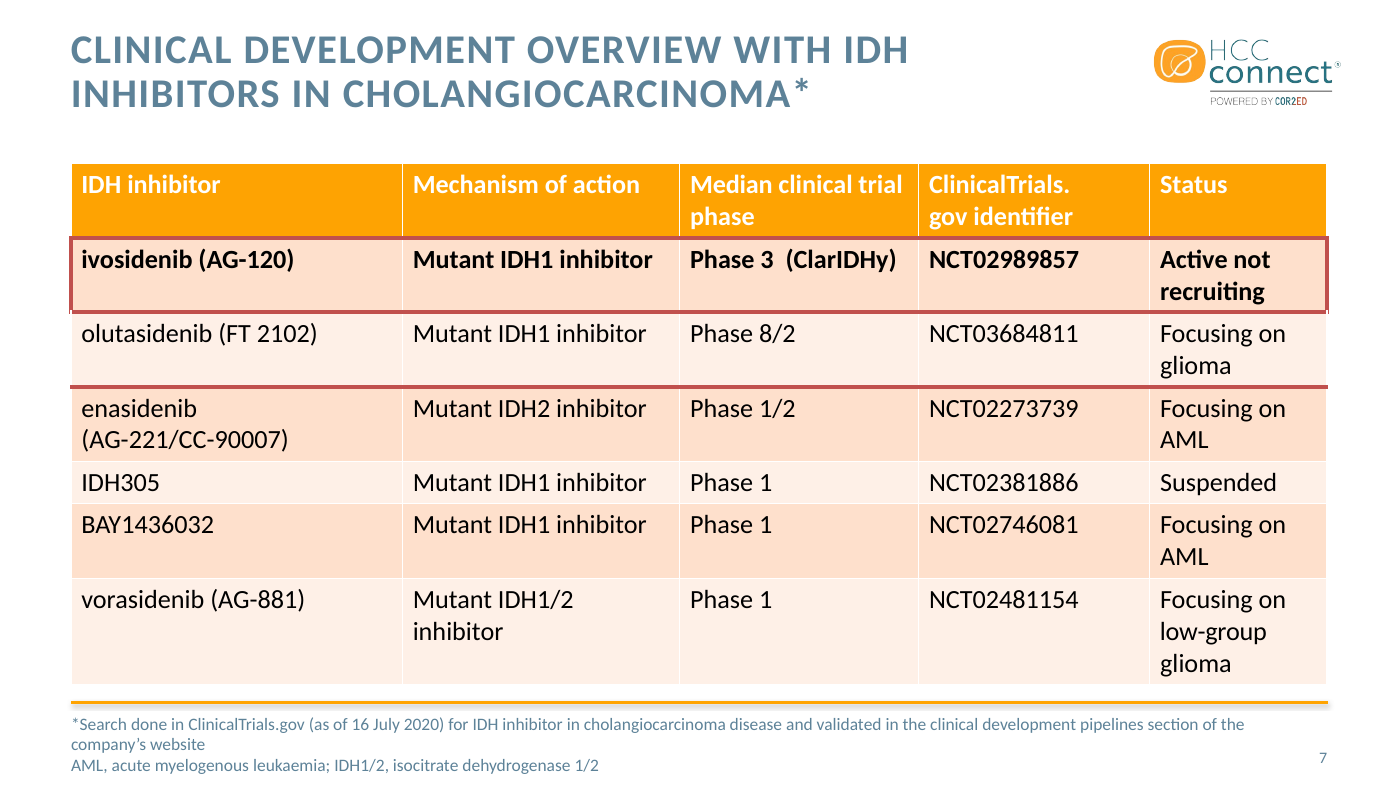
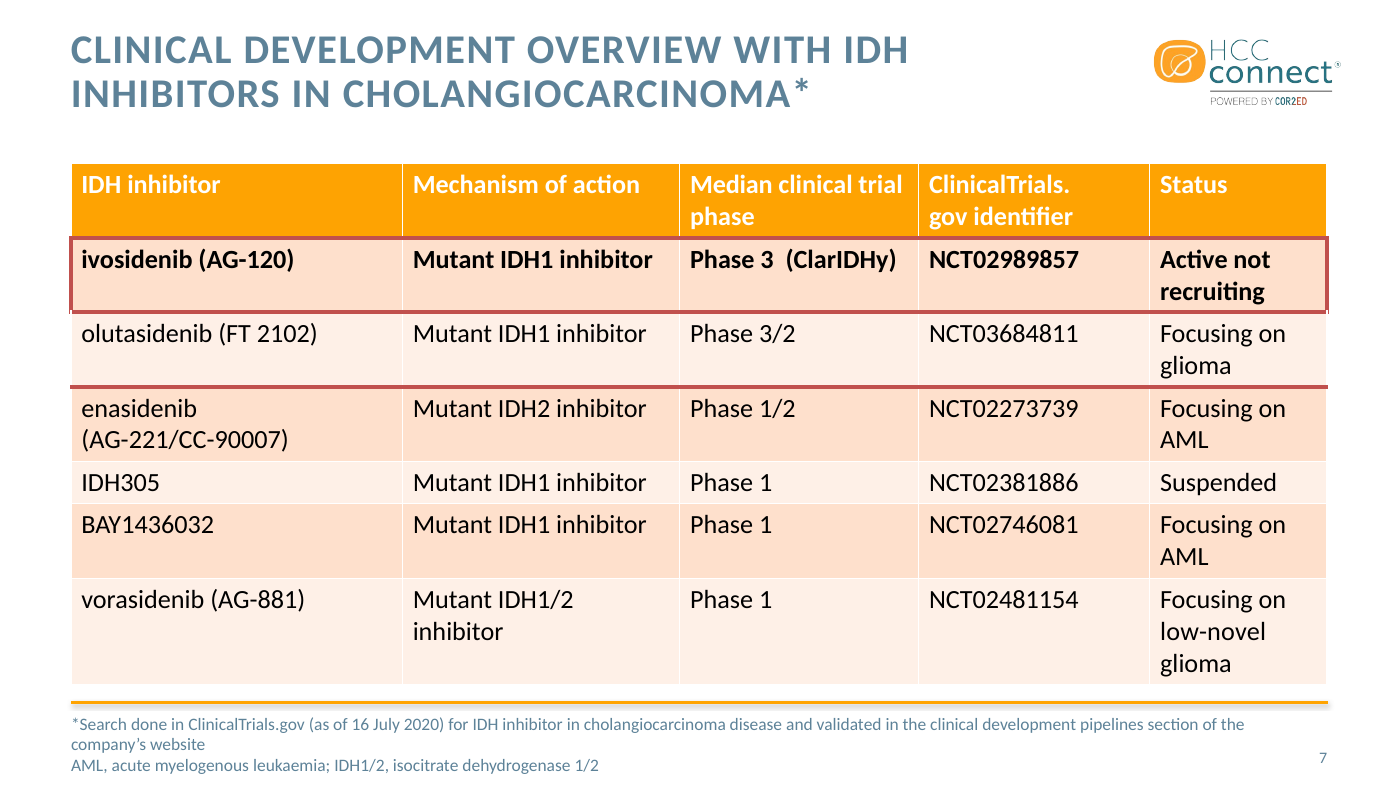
8/2: 8/2 -> 3/2 (777, 334)
low-group: low-group -> low-novel (1213, 632)
